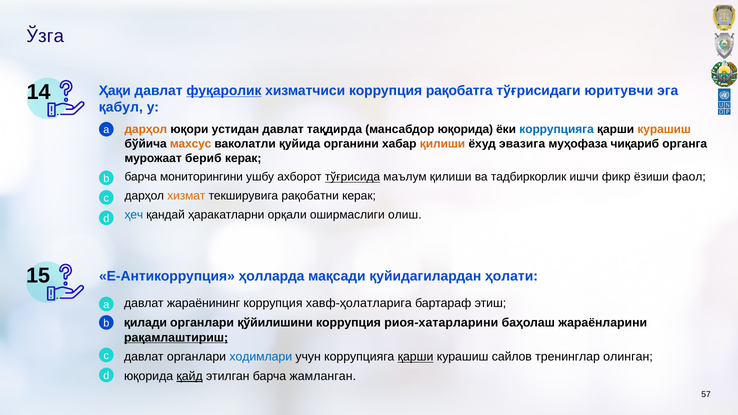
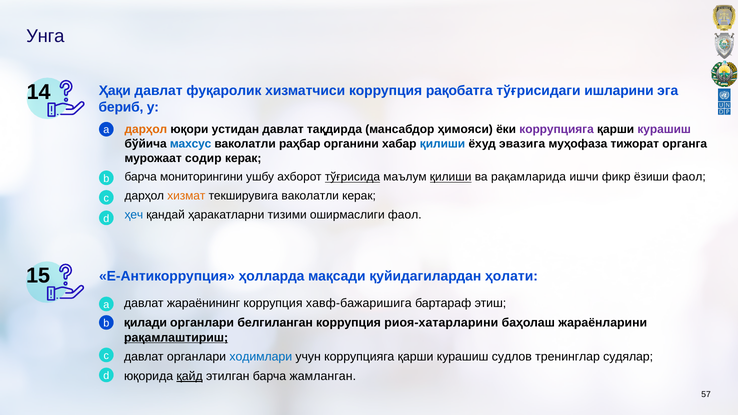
Ўзга: Ўзга -> Унга (45, 36)
фуқаролик underline: present -> none (224, 91)
юритувчи: юритувчи -> ишларини (619, 91)
қабул: қабул -> бериб (121, 107)
мансабдор юқорида: юқорида -> ҳимояси (465, 130)
коррупцияга colour: blue -> purple (557, 130)
курашиш colour: orange -> purple (664, 130)
махсус colour: orange -> blue (191, 144)
қуйида: қуйида -> раҳбар (300, 144)
қилиши colour: orange -> blue (443, 144)
чиқариб: чиқариб -> тижорат (635, 144)
бериб: бериб -> содир (203, 158)
қилиши underline: none -> present (451, 177)
тадбиркорлик: тадбиркорлик -> рақамларида (529, 177)
текширувига рақобатни: рақобатни -> ваколатли (310, 196)
орқали: орқали -> тизими (287, 215)
оширмаслиги олиш: олиш -> фаол (405, 215)
хавф-ҳолатларига: хавф-ҳолатларига -> хавф-бажаришига (359, 304)
қўйилишини: қўйилишини -> белгиланган (275, 323)
қарши underline: present -> none (416, 357)
сайлов: сайлов -> судлов (512, 357)
олинган: олинган -> судялар (628, 357)
